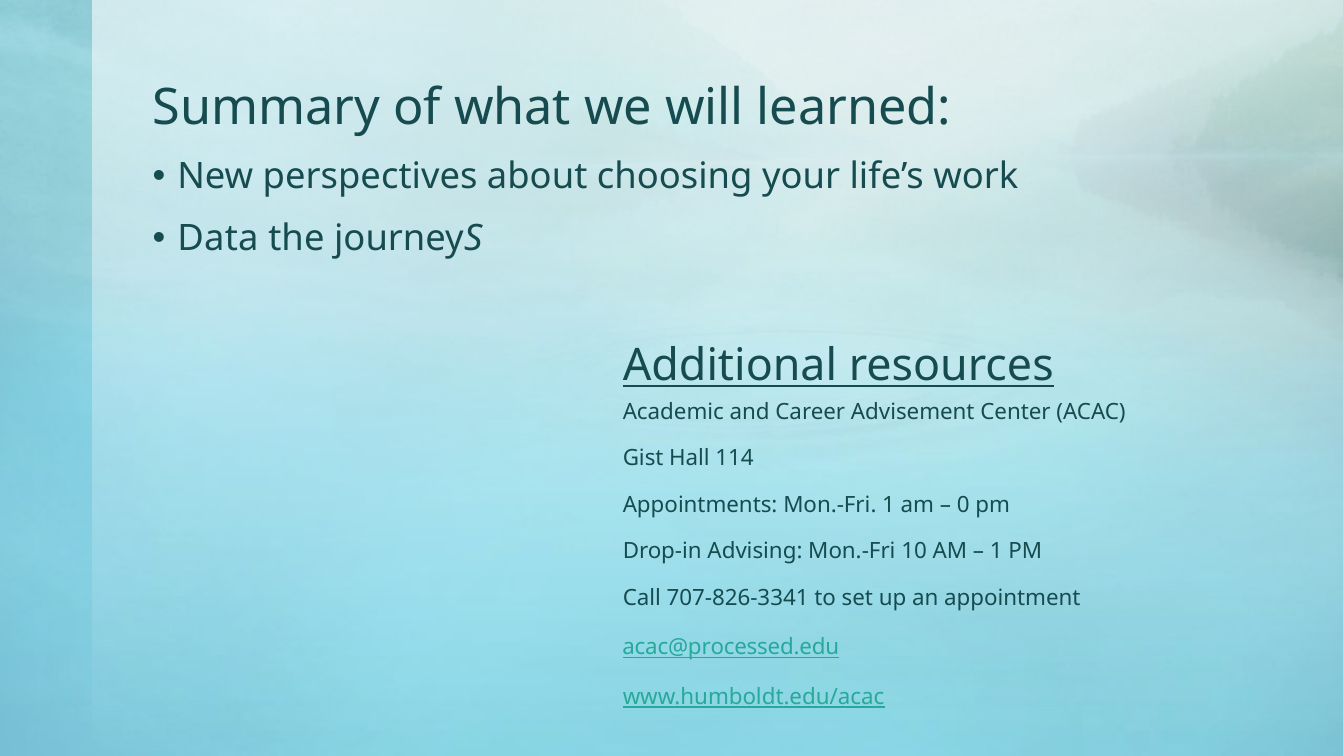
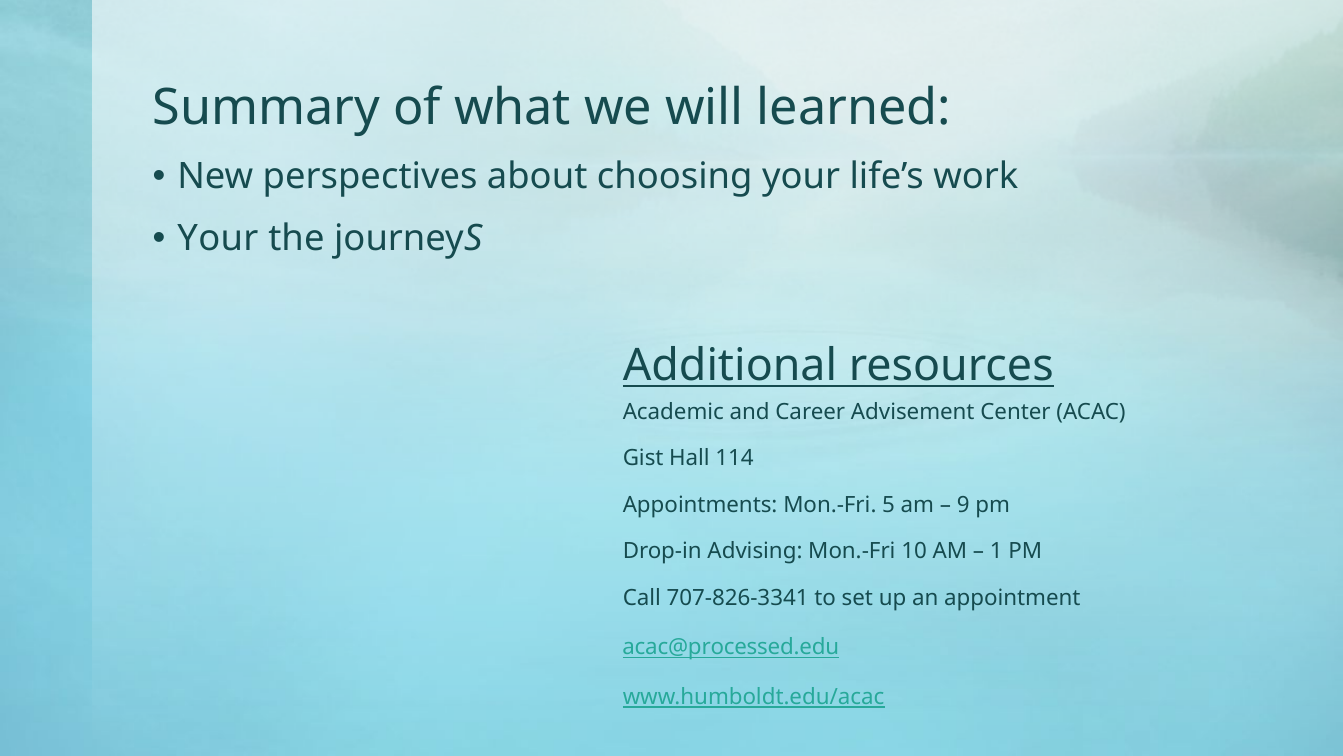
Data: Data -> Your (218, 239)
Mon.-Fri 1: 1 -> 5 (889, 505)
0: 0 -> 9 (963, 505)
